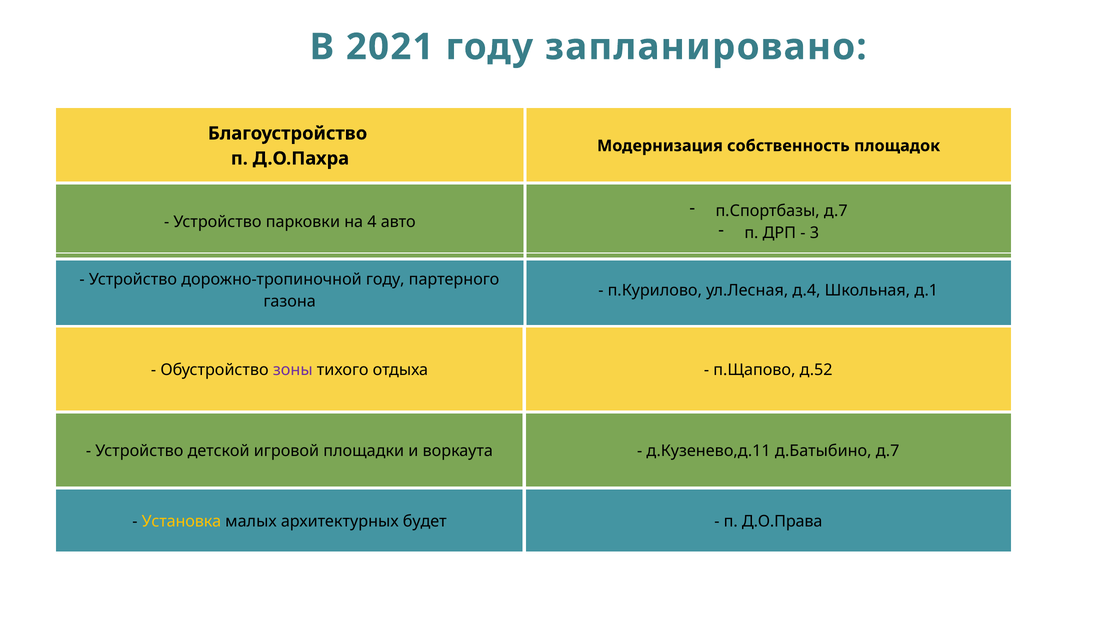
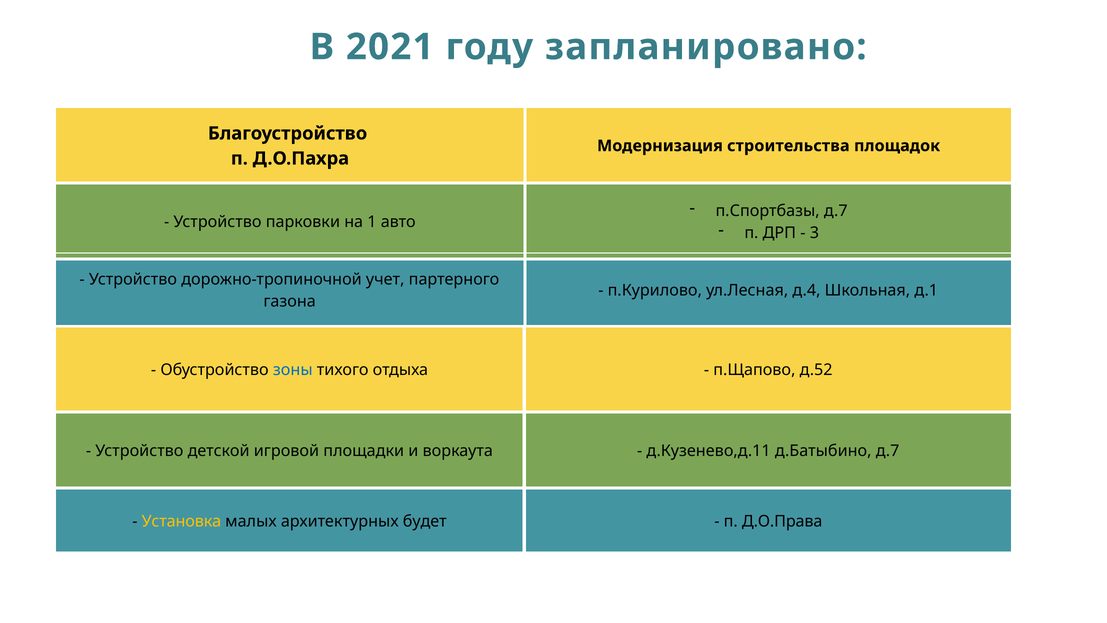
собственность: собственность -> строительства (788, 146)
4: 4 -> 1 (372, 222)
дорожно-тропиночной году: году -> учет (385, 279)
зоны colour: purple -> blue (293, 370)
